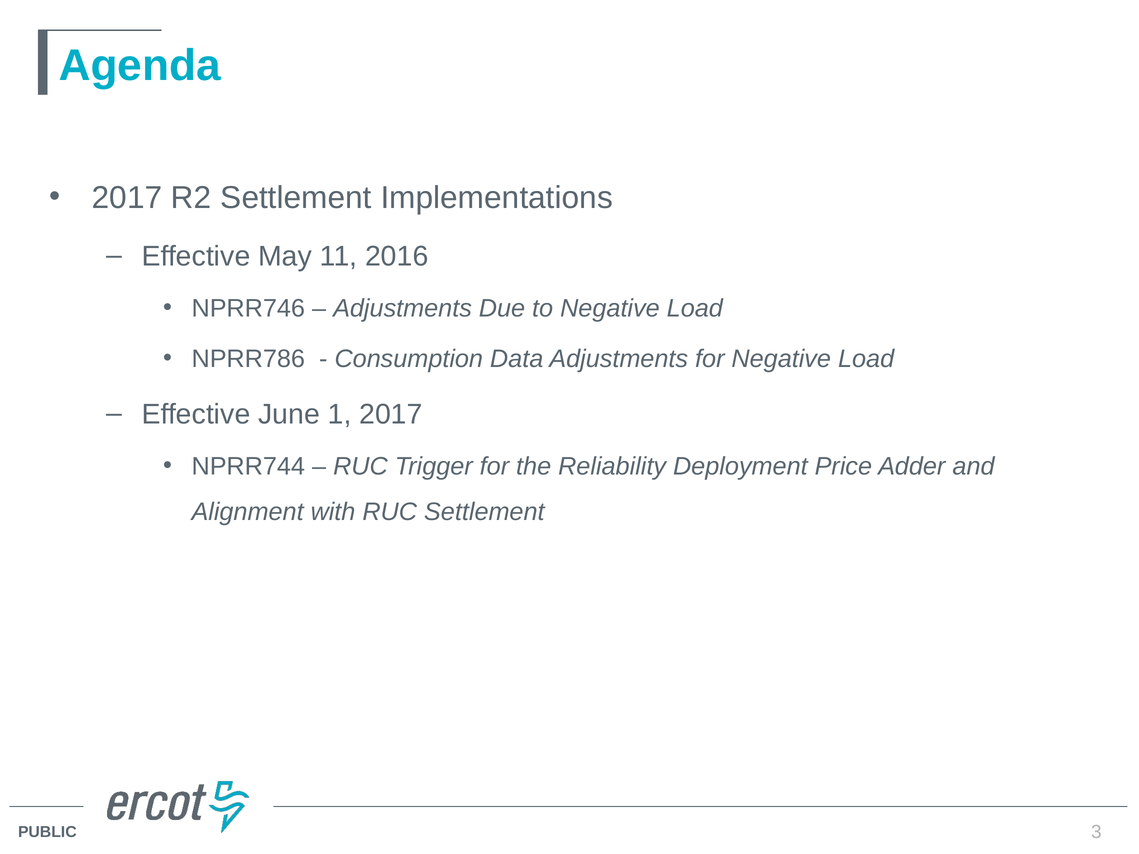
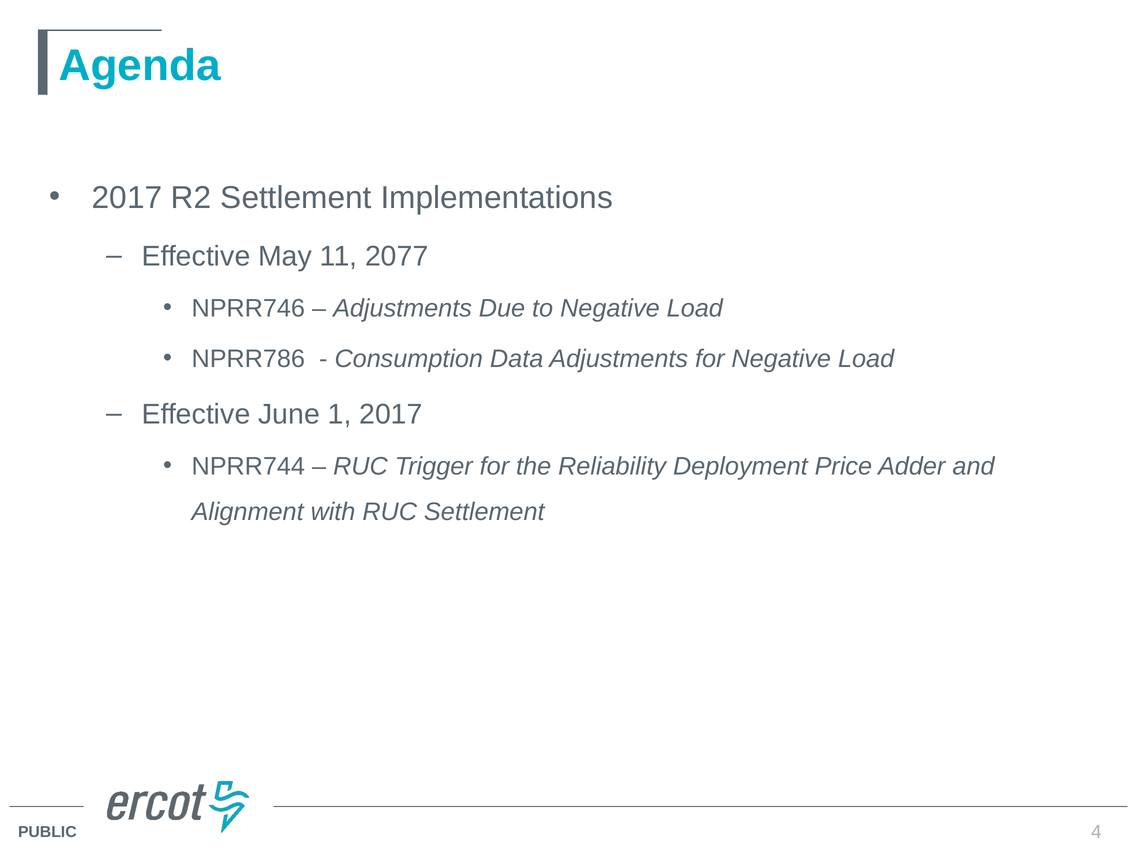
2016: 2016 -> 2077 (397, 256)
3: 3 -> 4 (1096, 832)
